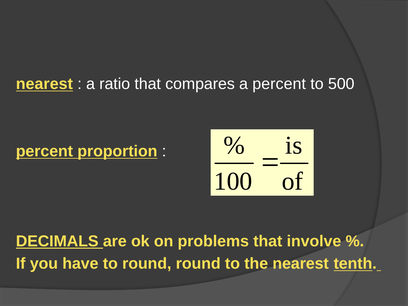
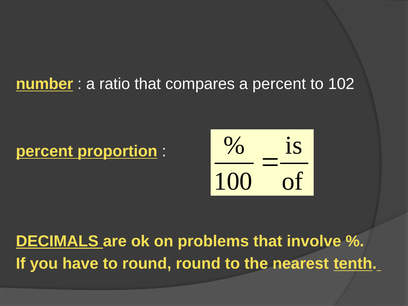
nearest: nearest -> number (45, 84)
500: 500 -> 102 (341, 84)
